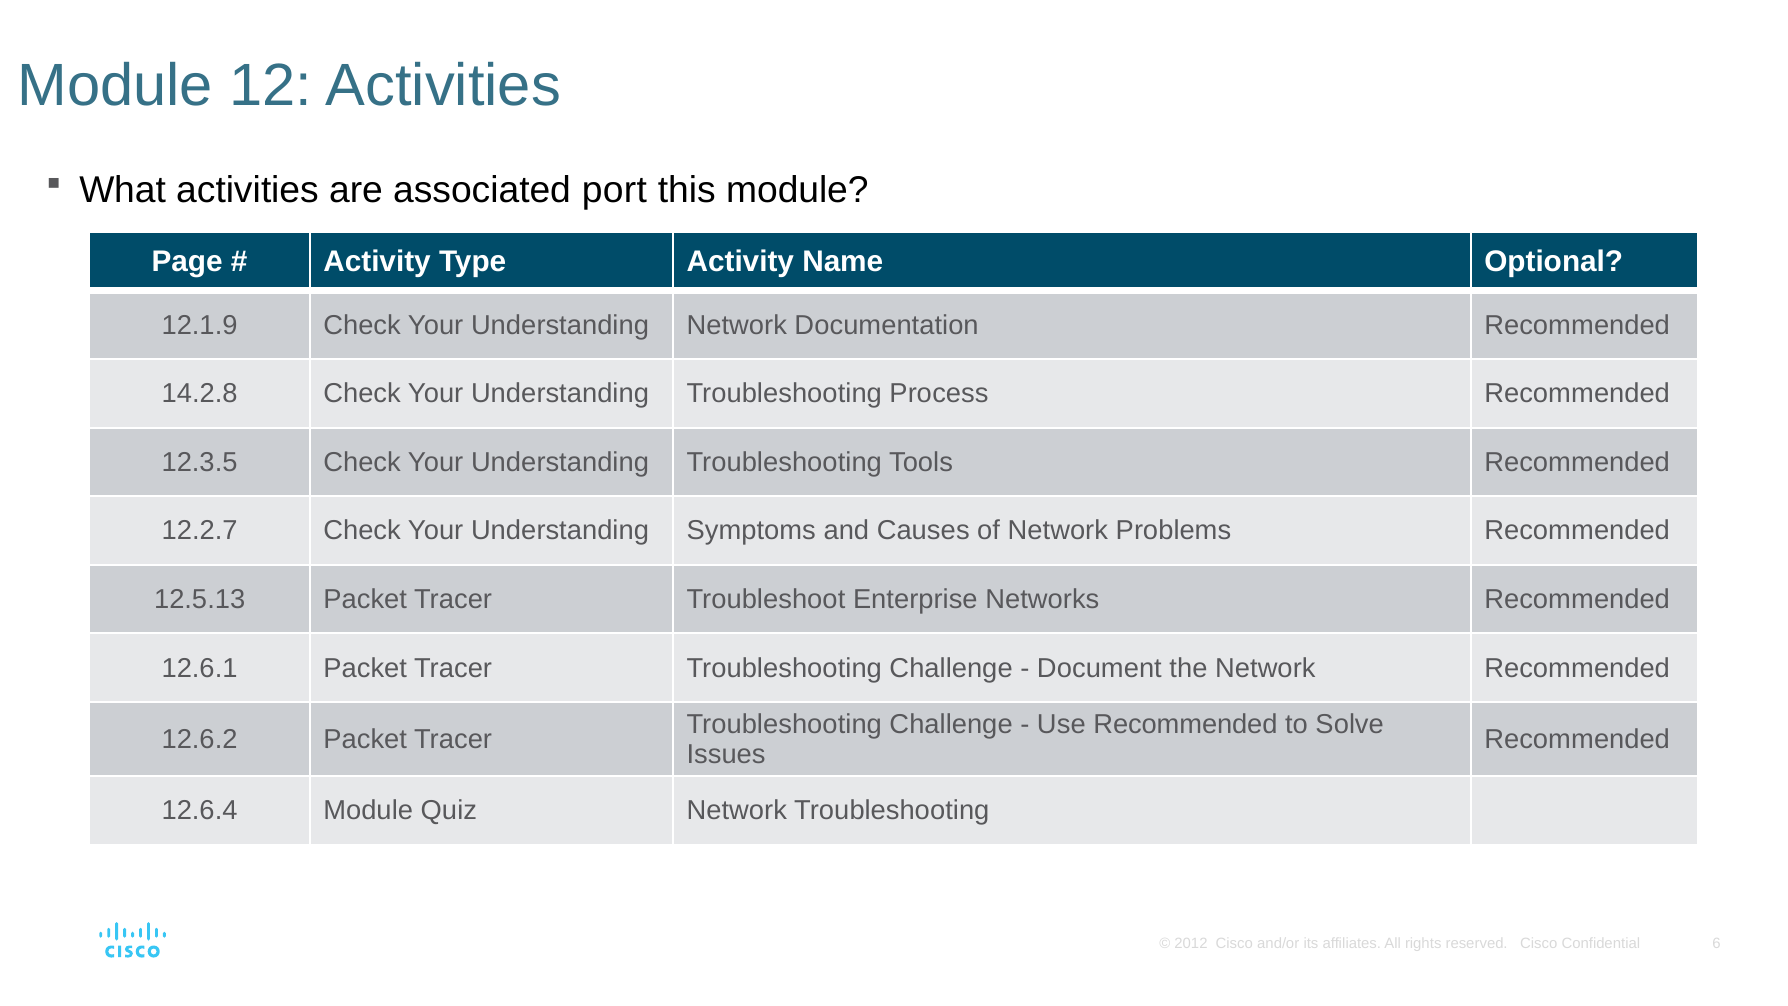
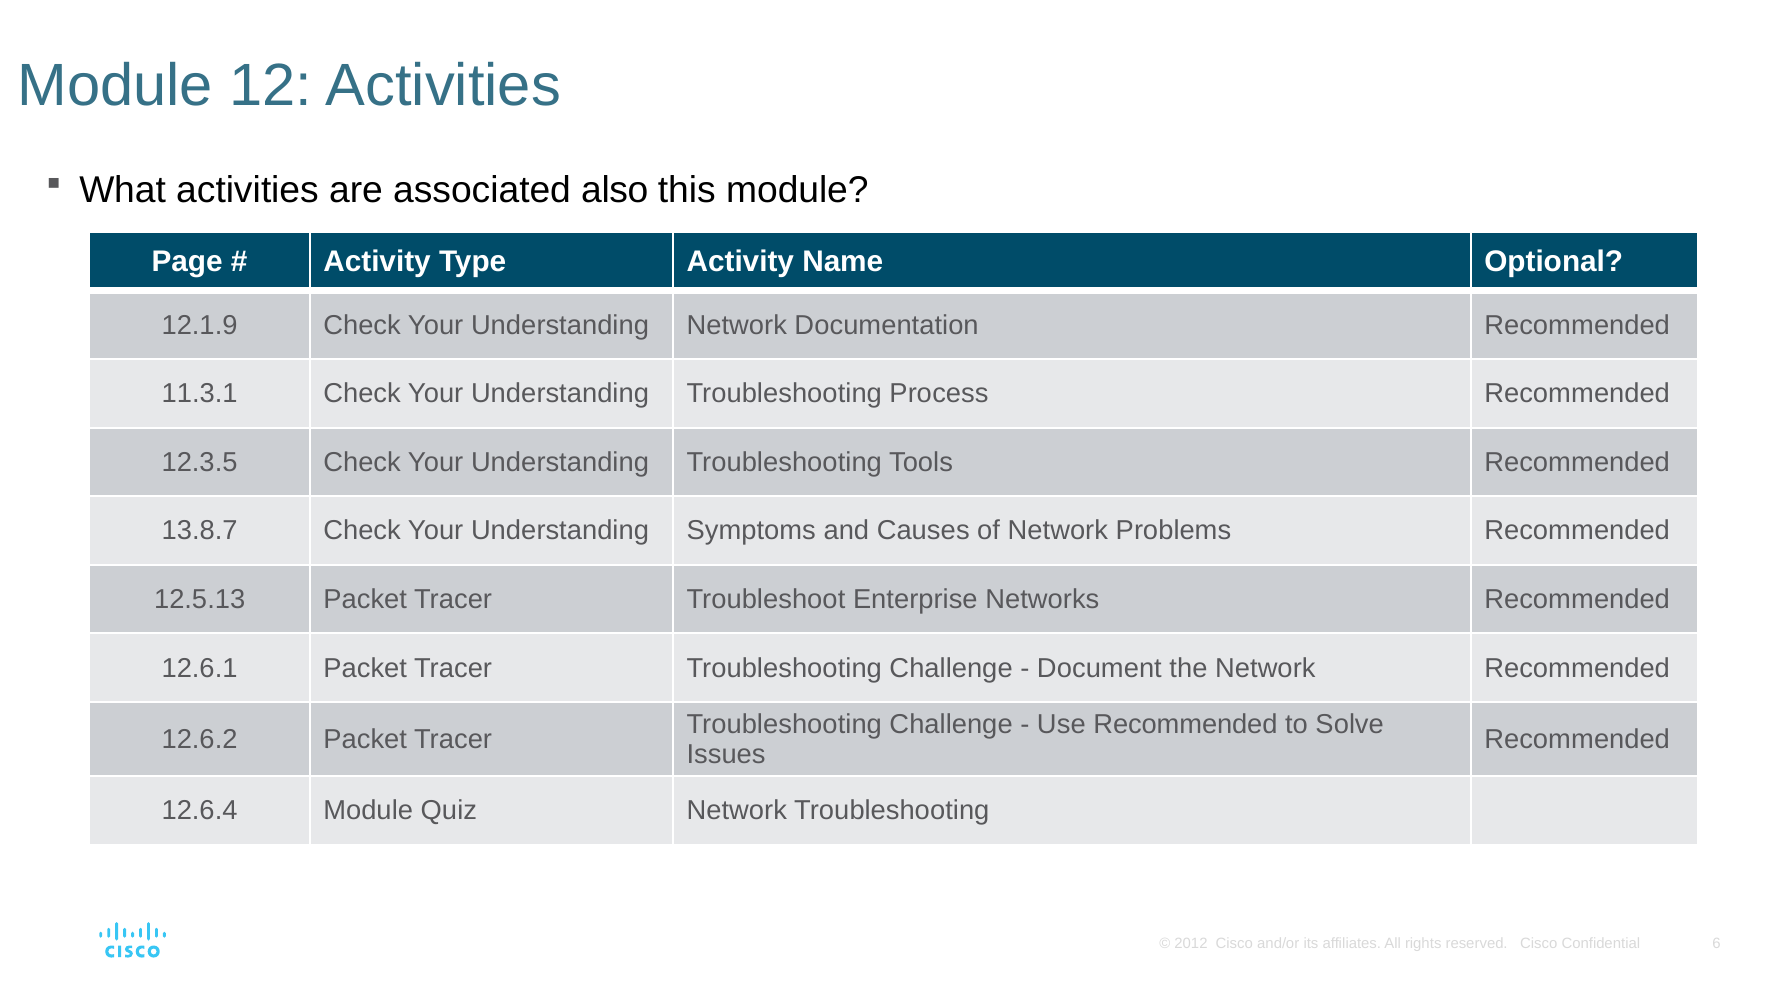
port: port -> also (615, 190)
14.2.8: 14.2.8 -> 11.3.1 (200, 394)
12.2.7: 12.2.7 -> 13.8.7 (200, 531)
